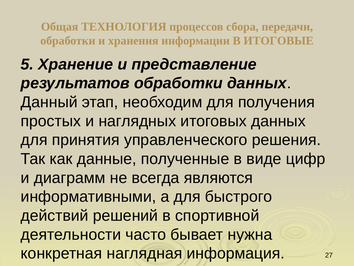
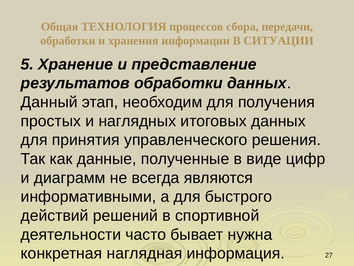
ИТОГОВЫЕ: ИТОГОВЫЕ -> СИТУАЦИИ (279, 41)
